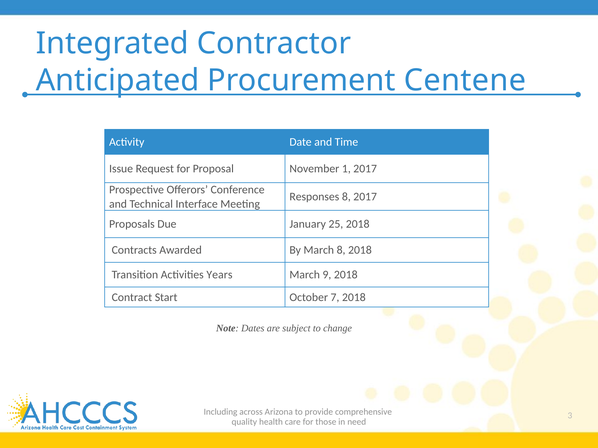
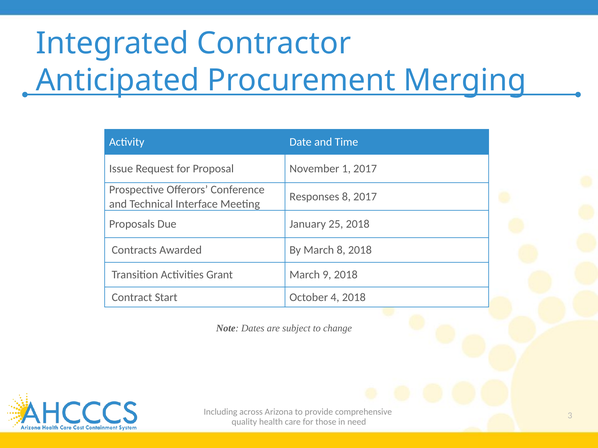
Centene: Centene -> Merging (465, 80)
Years: Years -> Grant (220, 275)
7: 7 -> 4 (335, 298)
